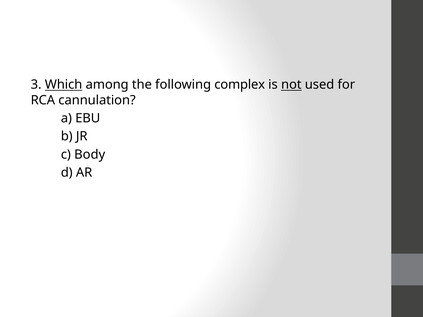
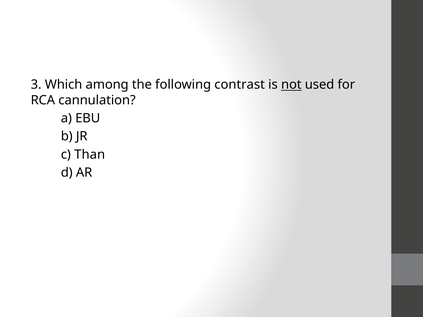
Which underline: present -> none (64, 85)
complex: complex -> contrast (240, 85)
Body: Body -> Than (90, 155)
